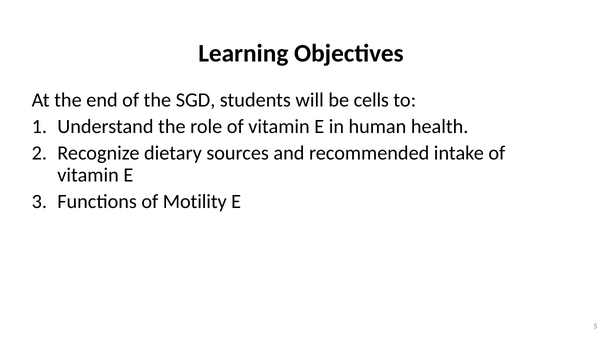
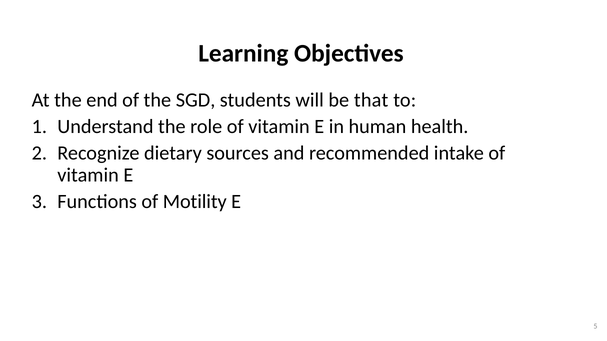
cells: cells -> that (371, 100)
